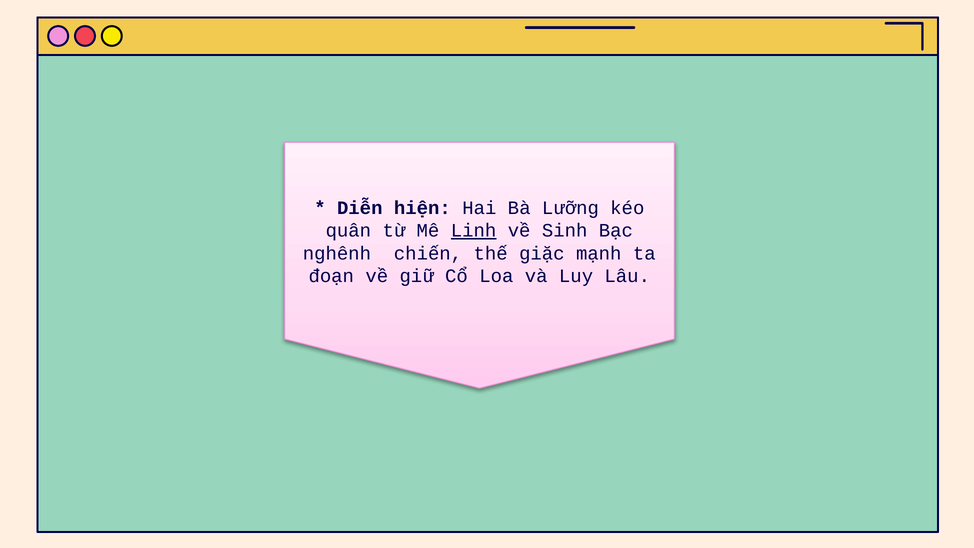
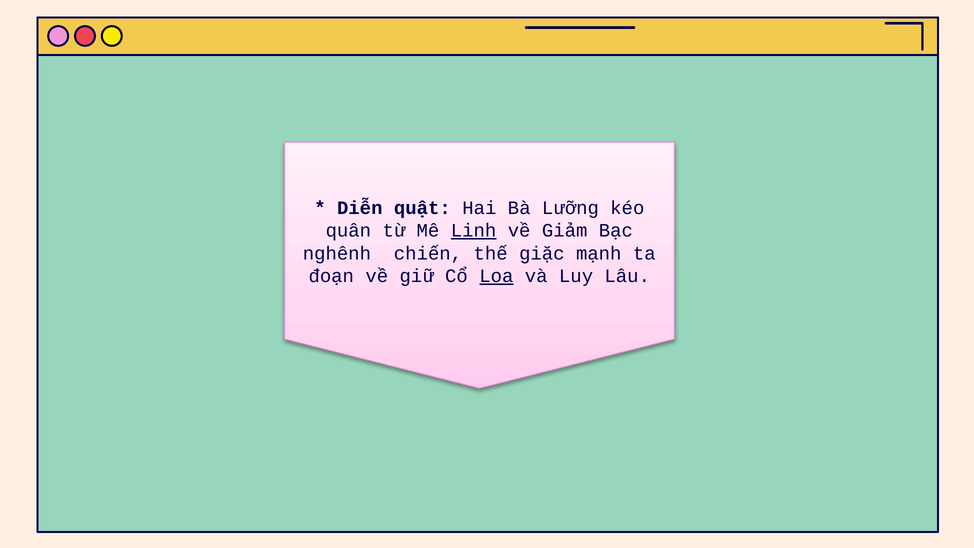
hiện: hiện -> quật (422, 208)
Sinh: Sinh -> Giảm (565, 231)
Loa underline: none -> present (496, 276)
